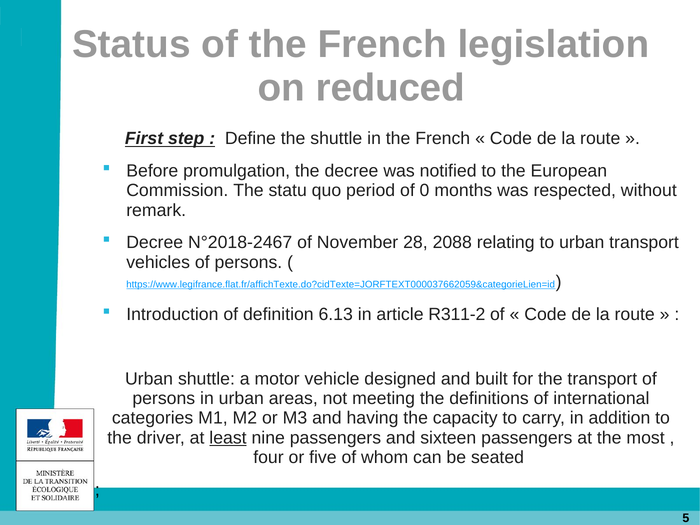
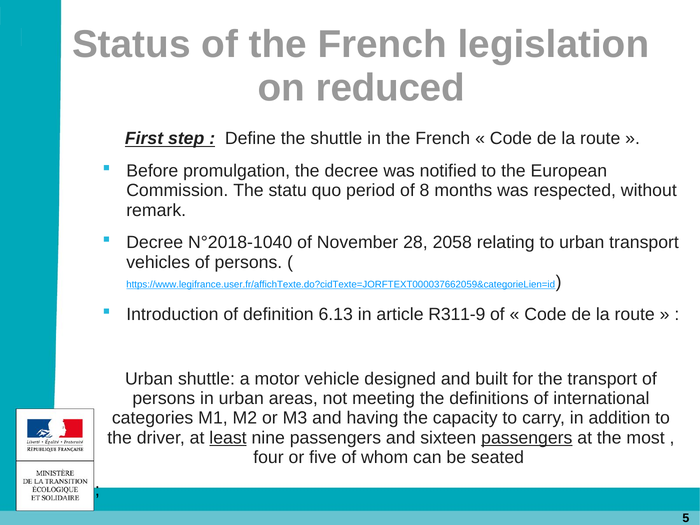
0: 0 -> 8 (425, 191)
N°2018-2467: N°2018-2467 -> N°2018-1040 (240, 243)
2088: 2088 -> 2058 (452, 243)
https://www.legifrance.flat.fr/affichTexte.do?cidTexte=JORFTEXT000037662059&categorieLien=id: https://www.legifrance.flat.fr/affichTexte.do?cidTexte=JORFTEXT000037662059&categorieLien=id -> https://www.legifrance.user.fr/affichTexte.do?cidTexte=JORFTEXT000037662059&categorieLien=id (341, 285)
R311-2: R311-2 -> R311-9 (457, 314)
passengers underline: none -> present (527, 438)
